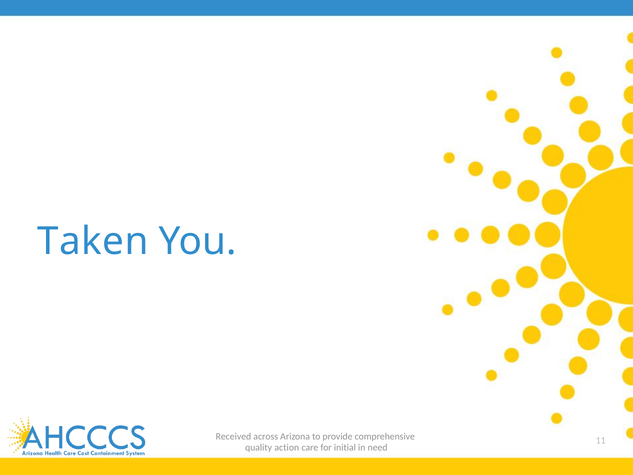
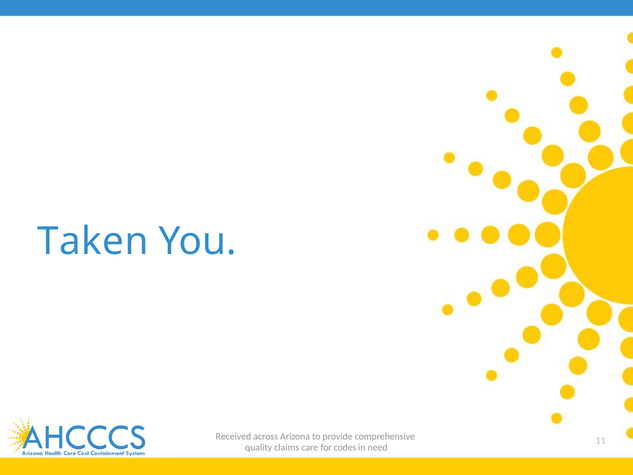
action: action -> claims (287, 447)
initial: initial -> codes (345, 447)
